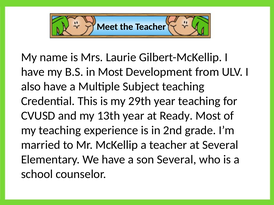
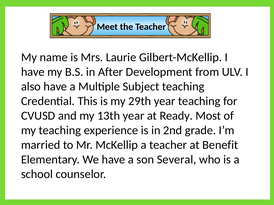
in Most: Most -> After (111, 72)
at Several: Several -> Benefit (220, 145)
